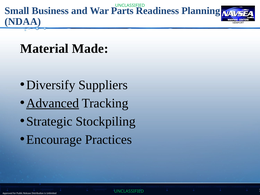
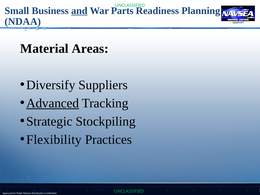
and underline: none -> present (79, 11)
Made: Made -> Areas (90, 49)
Encourage: Encourage -> Flexibility (54, 140)
